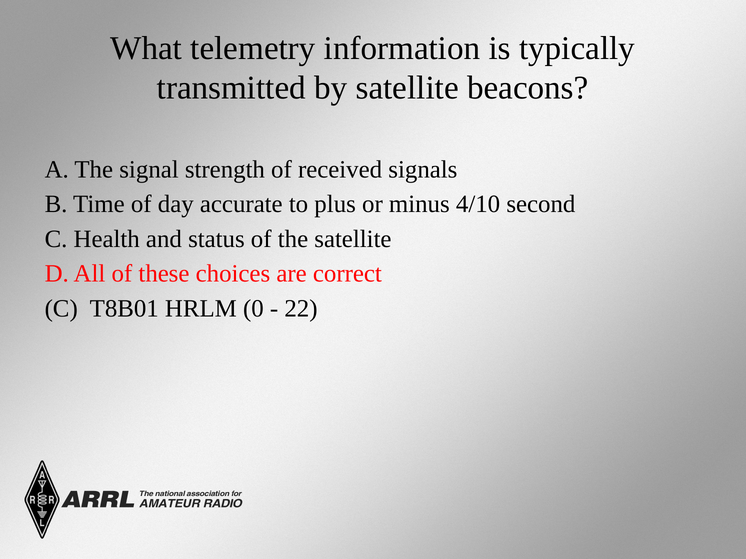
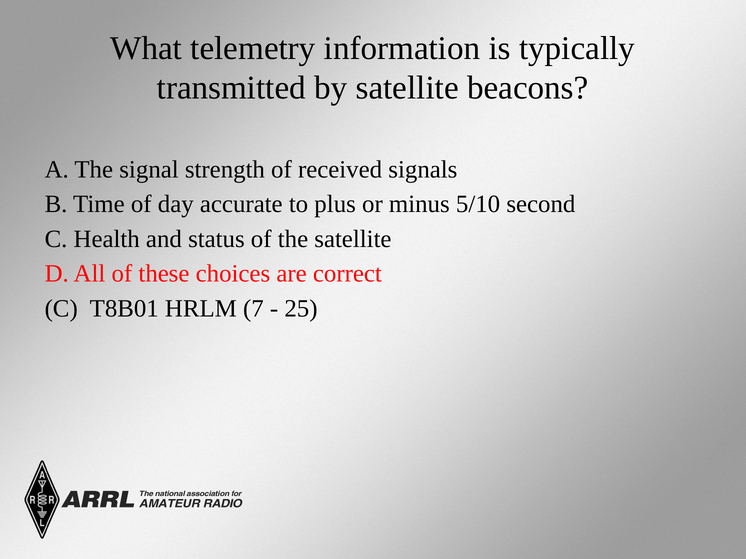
4/10: 4/10 -> 5/10 (478, 204)
0: 0 -> 7 (253, 309)
22: 22 -> 25 (301, 309)
